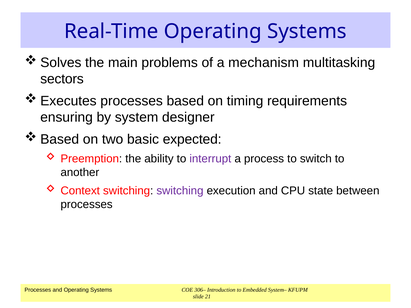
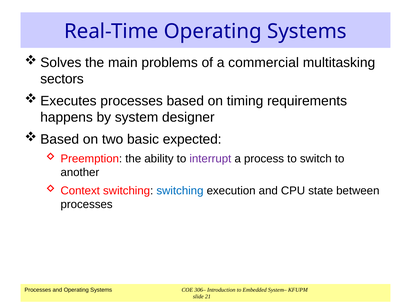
mechanism: mechanism -> commercial (264, 63)
ensuring: ensuring -> happens (67, 117)
switching colour: purple -> blue (180, 191)
